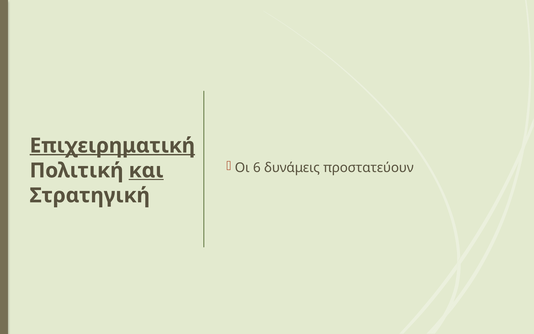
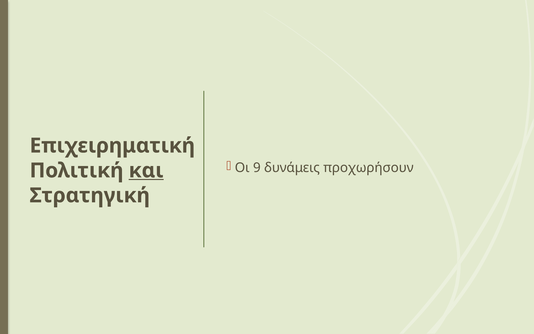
Επιχειρηματική underline: present -> none (112, 146)
6: 6 -> 9 (257, 168)
προστατεύουν: προστατεύουν -> προχωρήσουν (368, 168)
